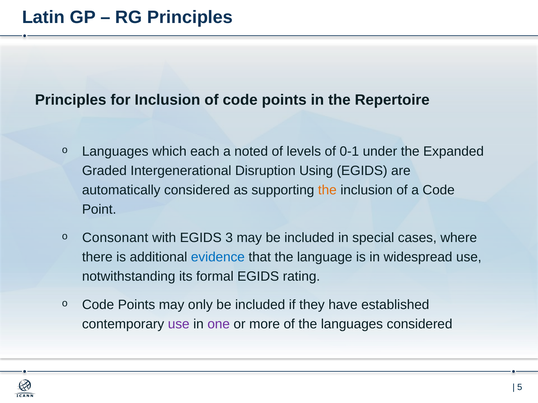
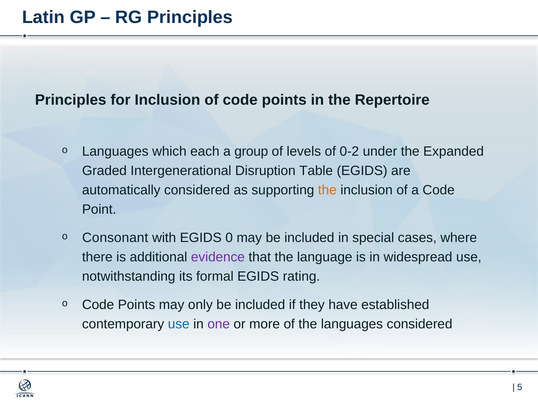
noted: noted -> group (251, 152)
0-1: 0-1 -> 0-2 (349, 152)
Using: Using -> Table (316, 171)
3: 3 -> 0 (229, 238)
evidence colour: blue -> purple (218, 257)
use colour: purple -> blue (179, 324)
